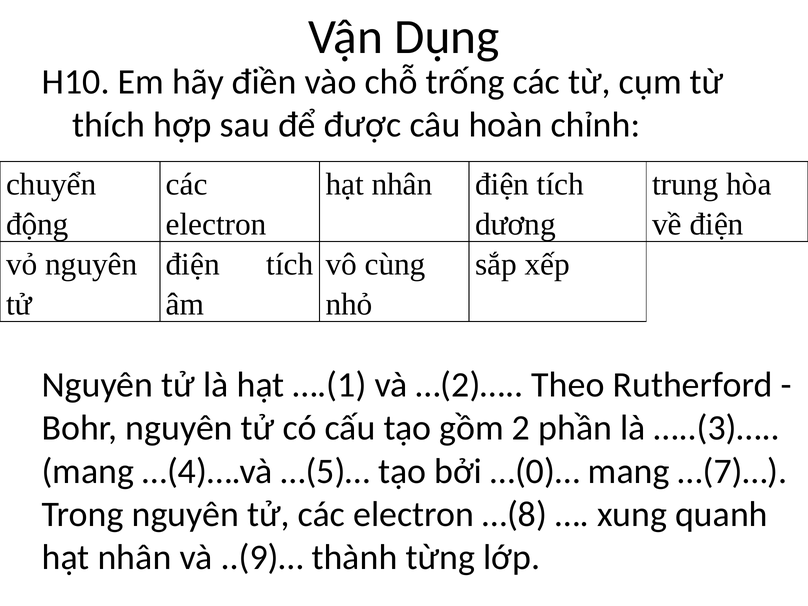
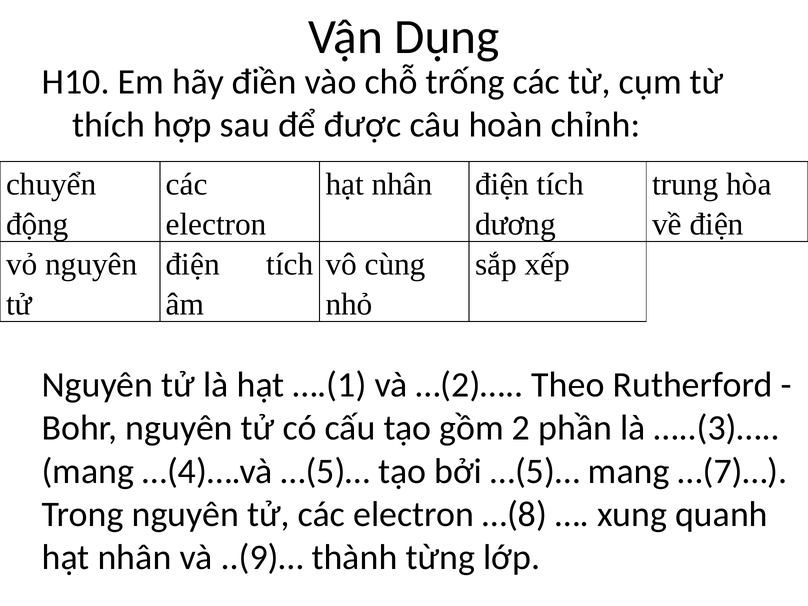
bởi …(0)…: …(0)… -> …(5)… (535, 471)
